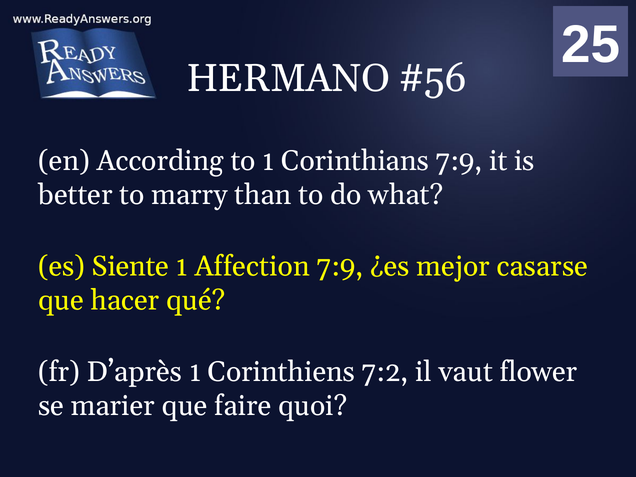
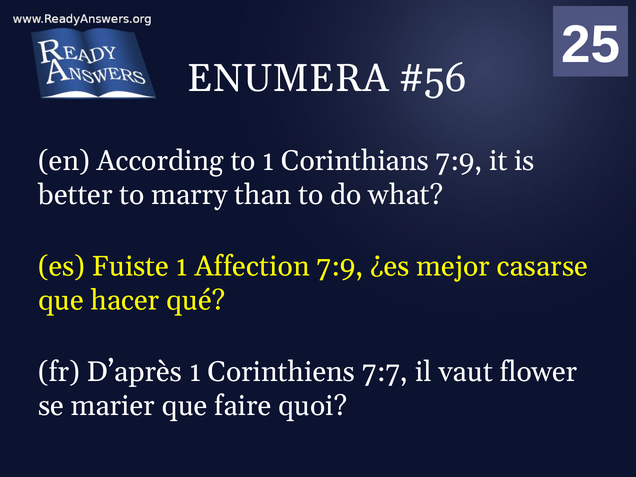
HERMANO: HERMANO -> ENUMERA (288, 79)
Siente: Siente -> Fuiste (130, 266)
7:2: 7:2 -> 7:7 (385, 372)
